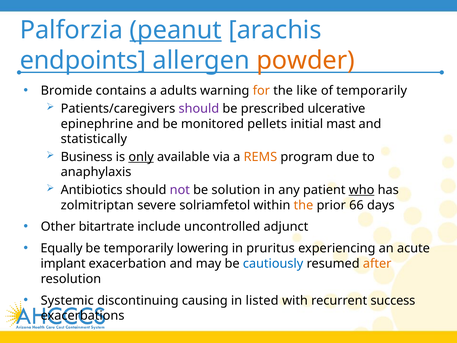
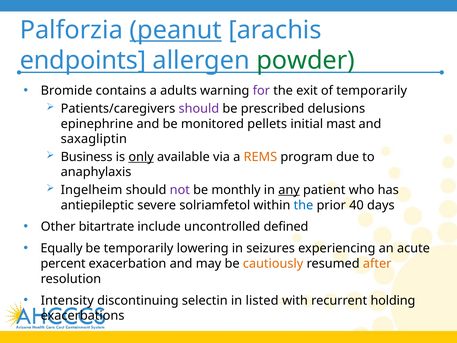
powder colour: orange -> green (306, 60)
for colour: orange -> purple (261, 91)
like: like -> exit (307, 91)
ulcerative: ulcerative -> delusions (336, 109)
statistically: statistically -> saxagliptin (94, 139)
Antibiotics: Antibiotics -> Ingelheim (92, 190)
solution: solution -> monthly (236, 190)
any underline: none -> present (289, 190)
who underline: present -> none (362, 190)
zolmitriptan: zolmitriptan -> antiepileptic (97, 205)
the colour: orange -> blue (303, 205)
66: 66 -> 40 (356, 205)
adjunct: adjunct -> defined (286, 227)
pruritus: pruritus -> seizures (271, 248)
implant: implant -> percent (63, 263)
cautiously colour: blue -> orange (273, 263)
Systemic: Systemic -> Intensity (67, 300)
causing: causing -> selectin (205, 300)
success: success -> holding (393, 300)
